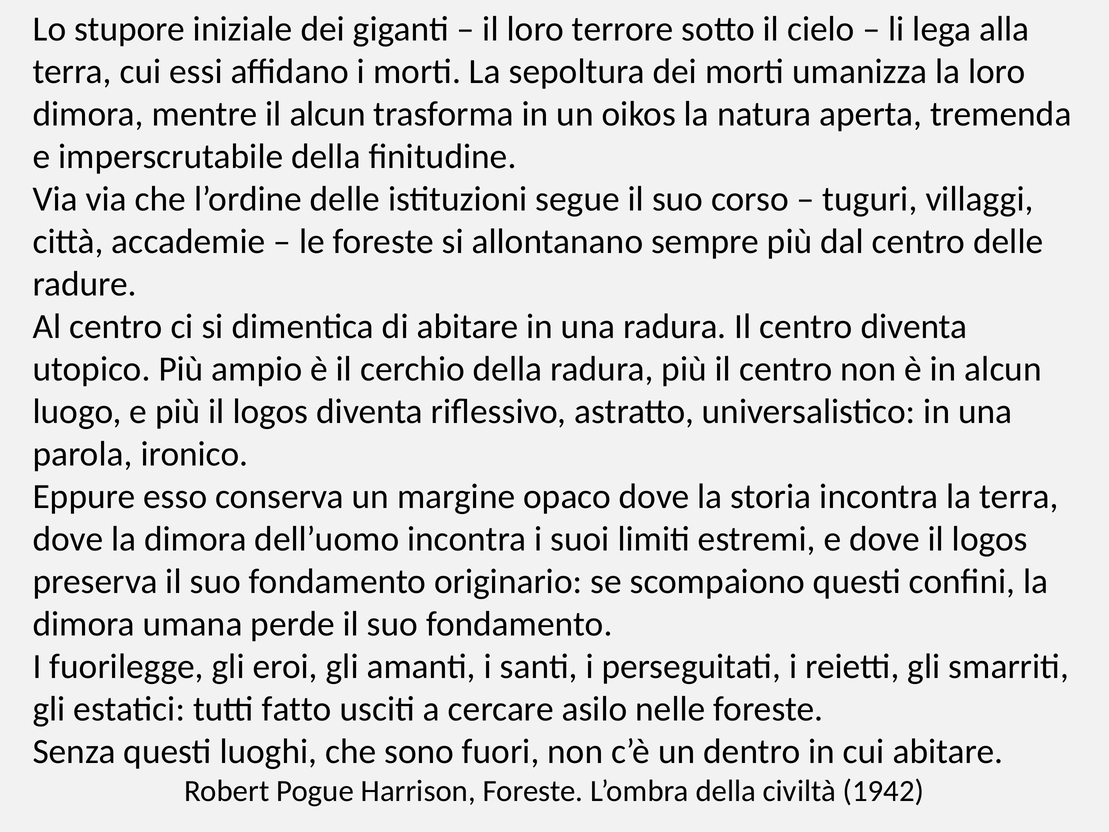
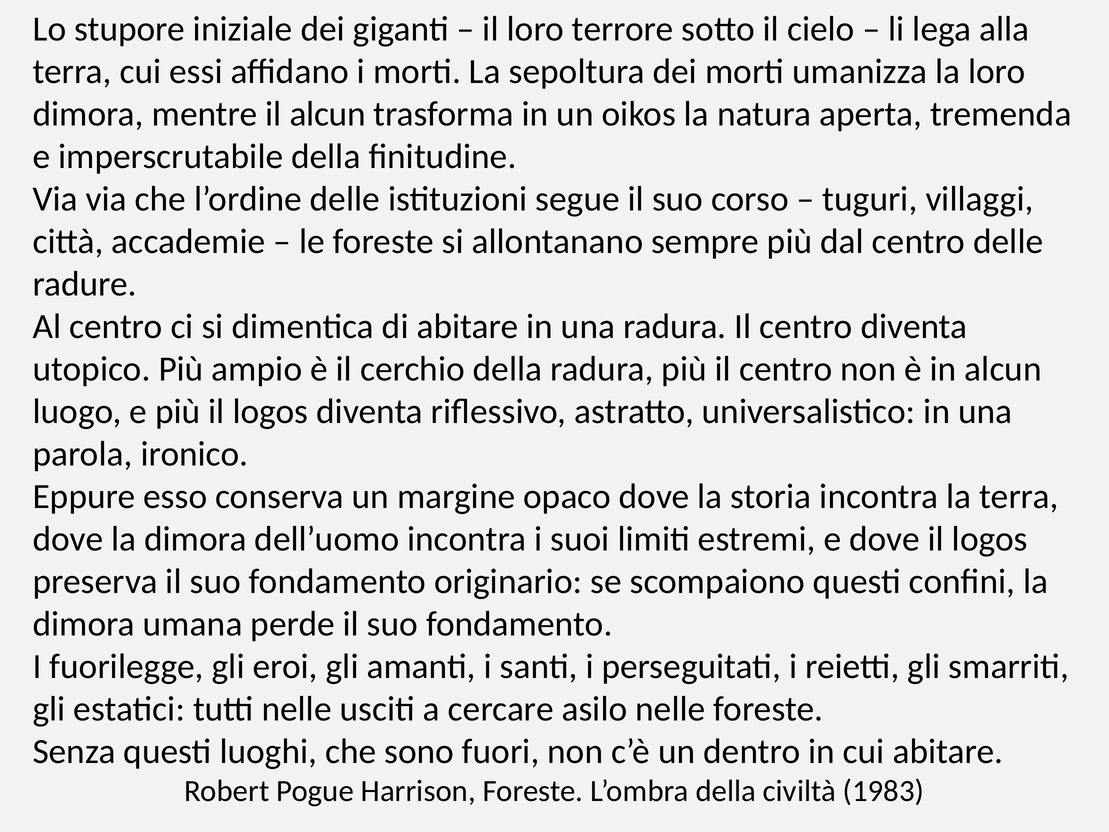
tutti fatto: fatto -> nelle (297, 709)
1942: 1942 -> 1983 (883, 791)
